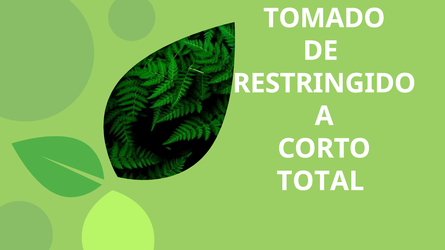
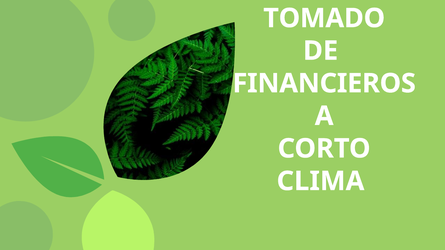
RESTRINGIDO: RESTRINGIDO -> FINANCIEROS (324, 84)
TOTAL: TOTAL -> CLIMA (321, 181)
